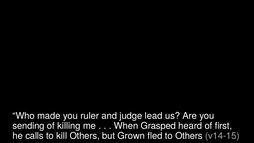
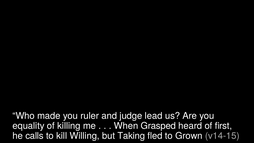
sending: sending -> equality (29, 126)
kill Others: Others -> Willing (85, 136)
Grown: Grown -> Taking (131, 136)
to Others: Others -> Grown (189, 136)
